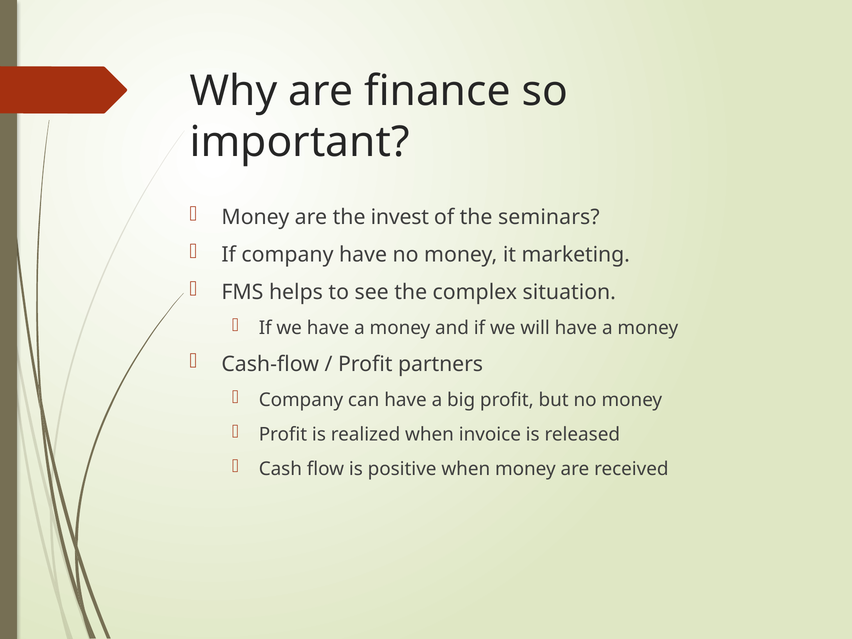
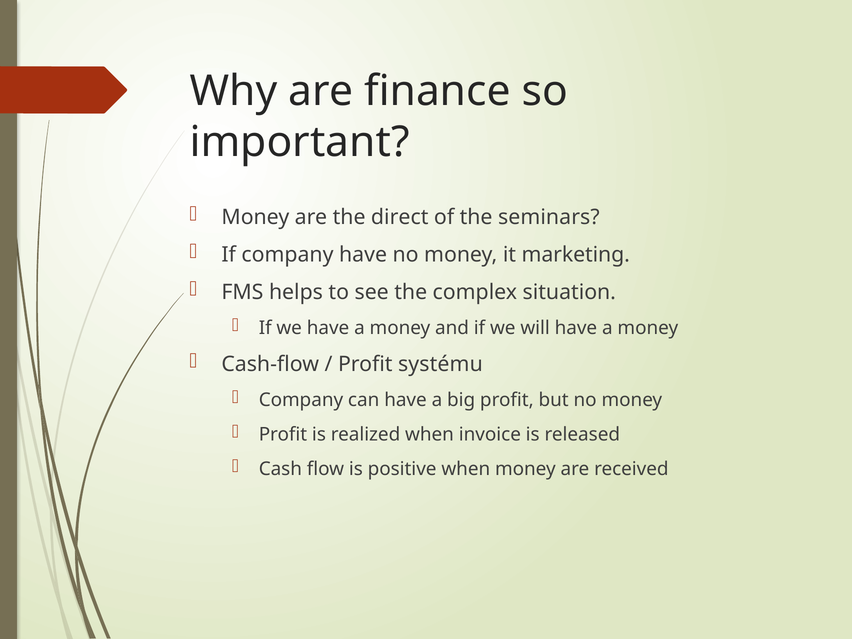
invest: invest -> direct (400, 217)
partners: partners -> systému (440, 364)
